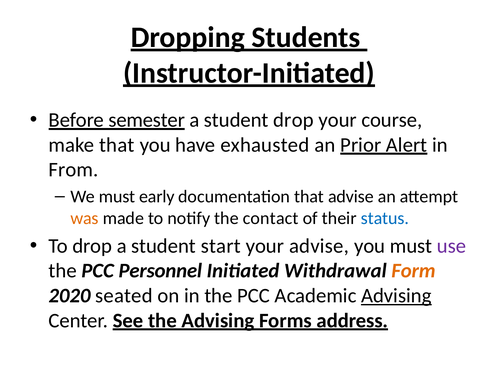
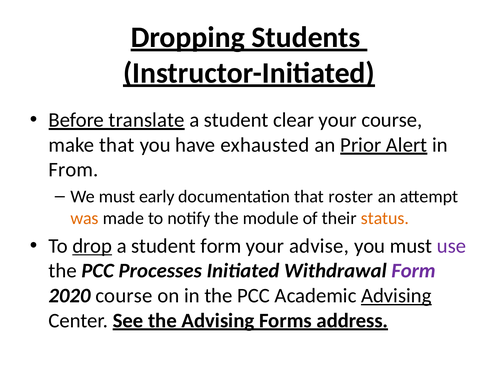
semester: semester -> translate (147, 120)
student drop: drop -> clear (294, 120)
that advise: advise -> roster (351, 197)
contact: contact -> module (271, 218)
status colour: blue -> orange (385, 218)
drop underline: none -> present (92, 246)
student start: start -> form (221, 246)
Personnel: Personnel -> Processes (160, 271)
Form colour: orange -> purple (413, 271)
2020 seated: seated -> course (124, 296)
